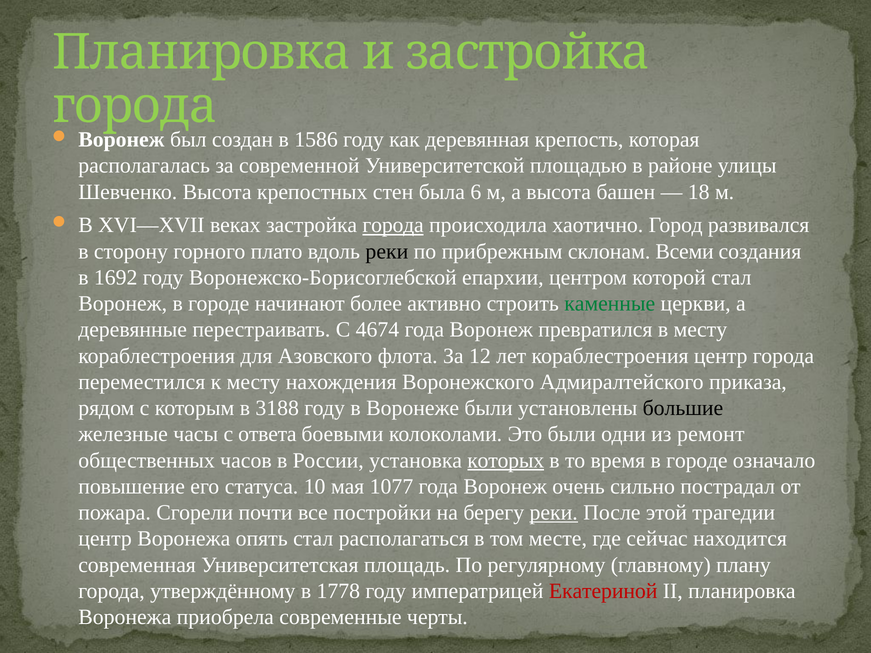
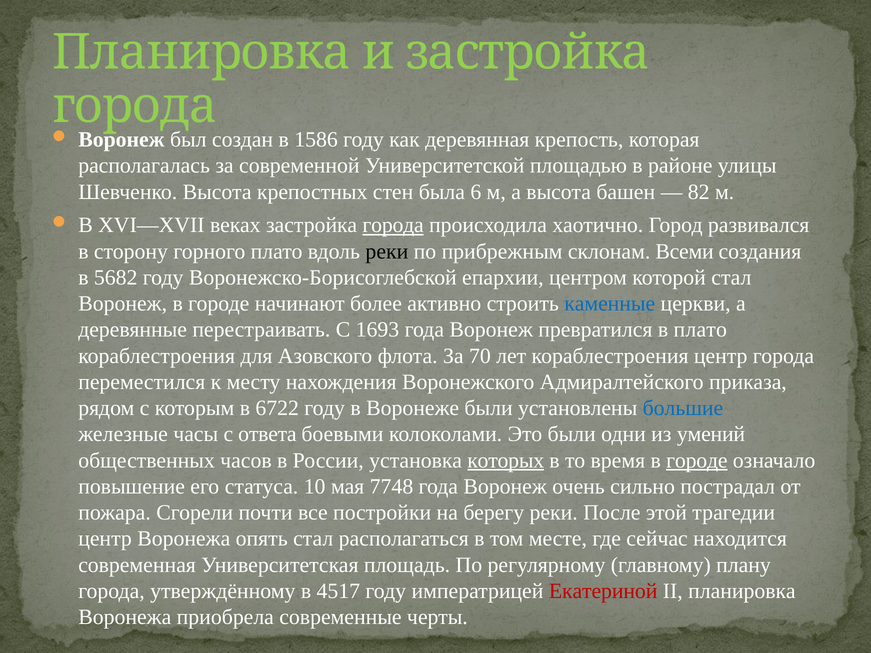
18: 18 -> 82 (699, 192)
1692: 1692 -> 5682 (116, 278)
каменные colour: green -> blue (610, 304)
4674: 4674 -> 1693 (377, 330)
в месту: месту -> плато (700, 330)
12: 12 -> 70 (480, 356)
3188: 3188 -> 6722 (277, 408)
большие colour: black -> blue (683, 408)
ремонт: ремонт -> умений (711, 434)
городе underline: none -> present (697, 461)
1077: 1077 -> 7748 (392, 487)
реки underline: present -> none (554, 513)
1778: 1778 -> 4517 (338, 591)
